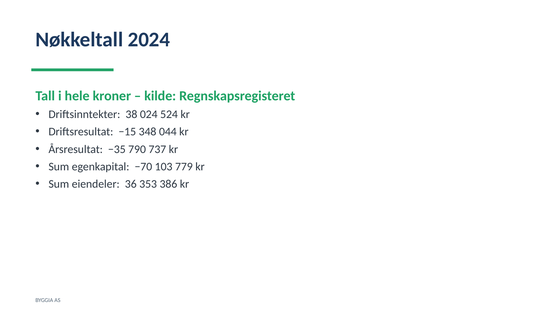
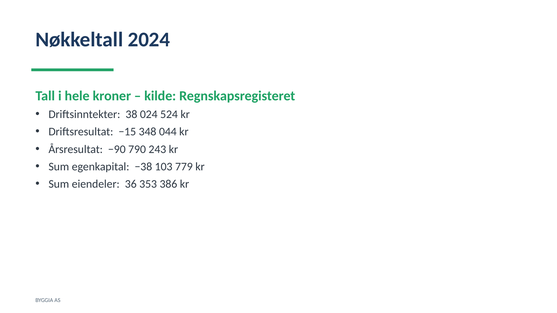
−35: −35 -> −90 (117, 149)
737: 737 -> 243 (157, 149)
−70: −70 -> −38 (143, 167)
